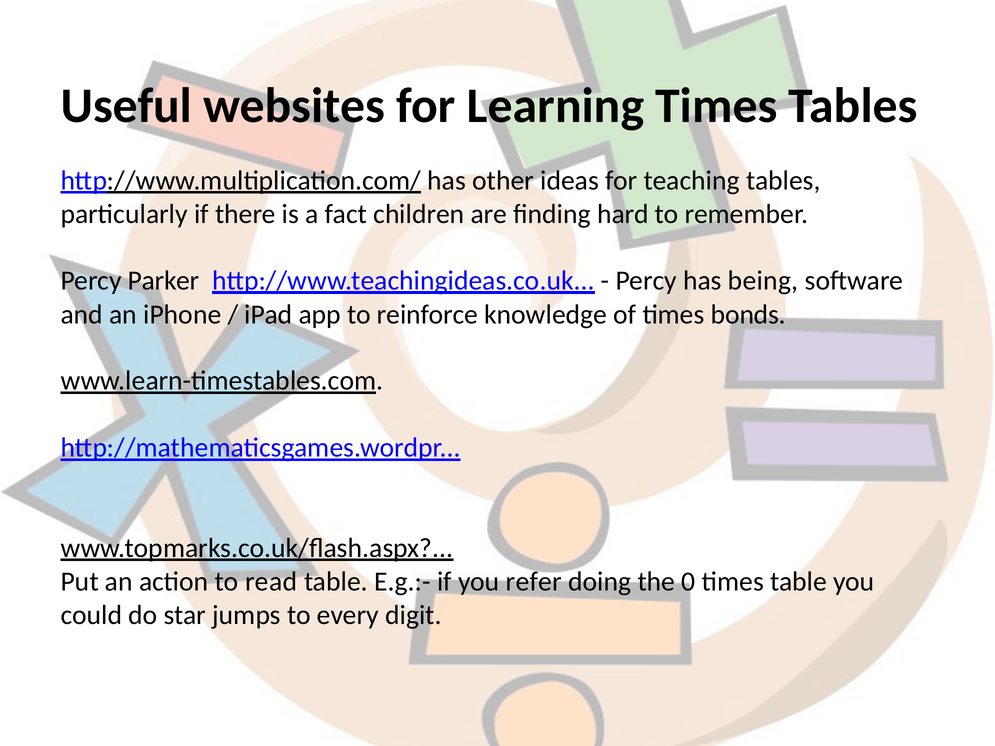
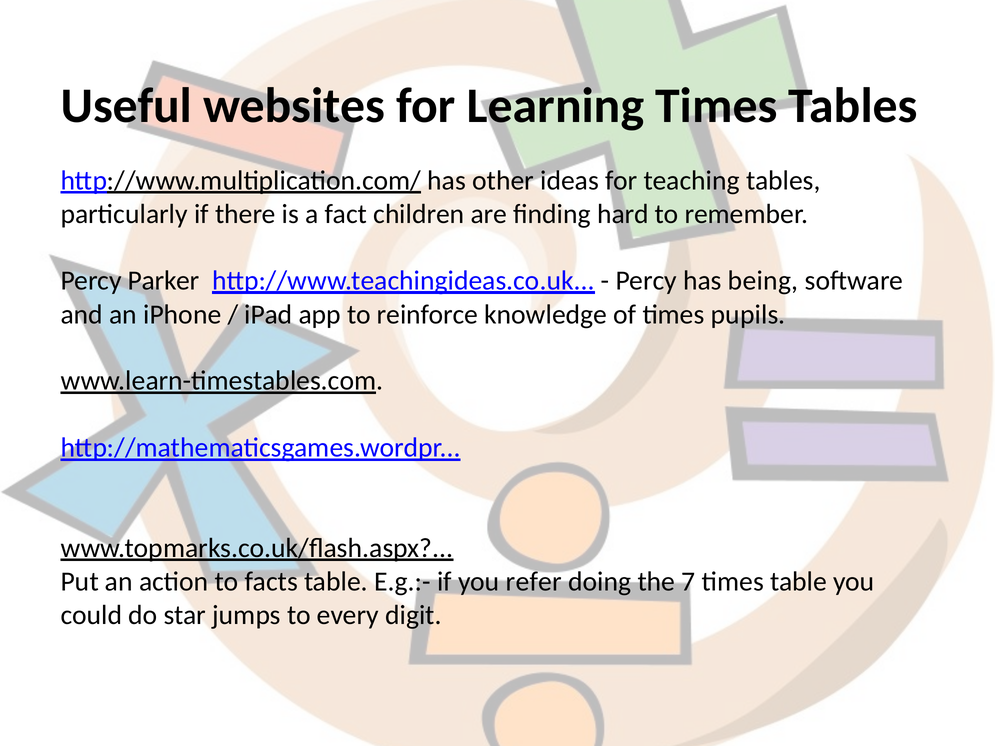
bonds: bonds -> pupils (748, 315)
read: read -> facts (271, 582)
0: 0 -> 7 (688, 582)
